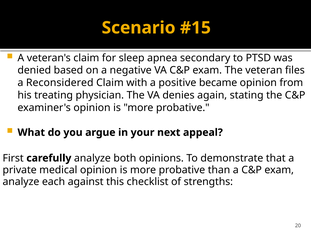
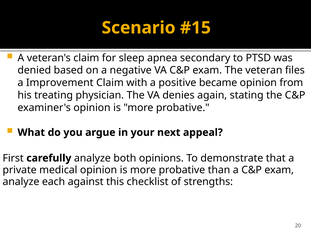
Reconsidered: Reconsidered -> Improvement (60, 83)
